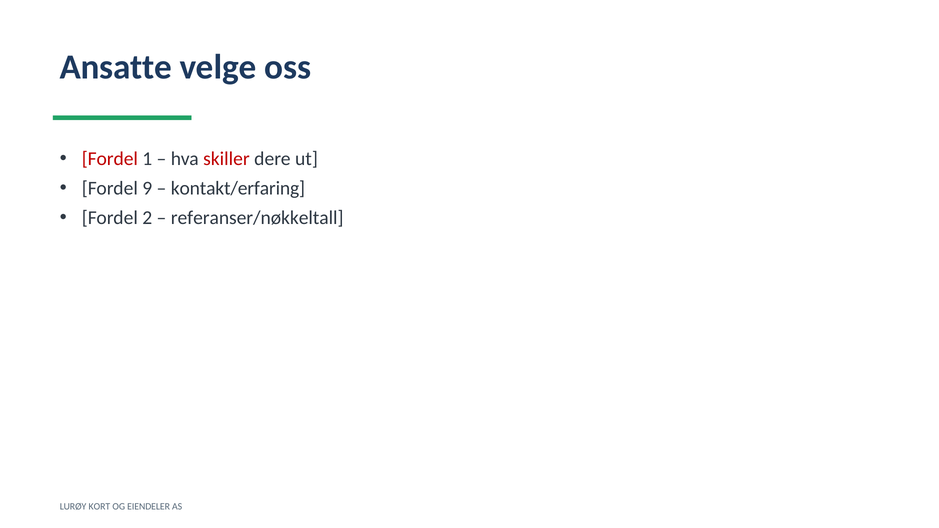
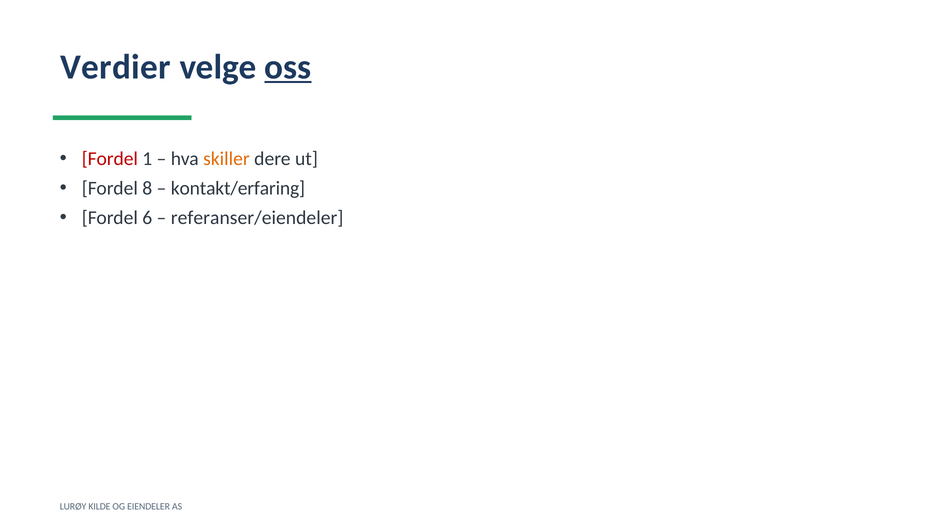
Ansatte: Ansatte -> Verdier (116, 67)
oss underline: none -> present (288, 67)
skiller colour: red -> orange (226, 159)
9: 9 -> 8 (147, 188)
2: 2 -> 6 (147, 218)
referanser/nøkkeltall: referanser/nøkkeltall -> referanser/eiendeler (257, 218)
KORT: KORT -> KILDE (99, 507)
